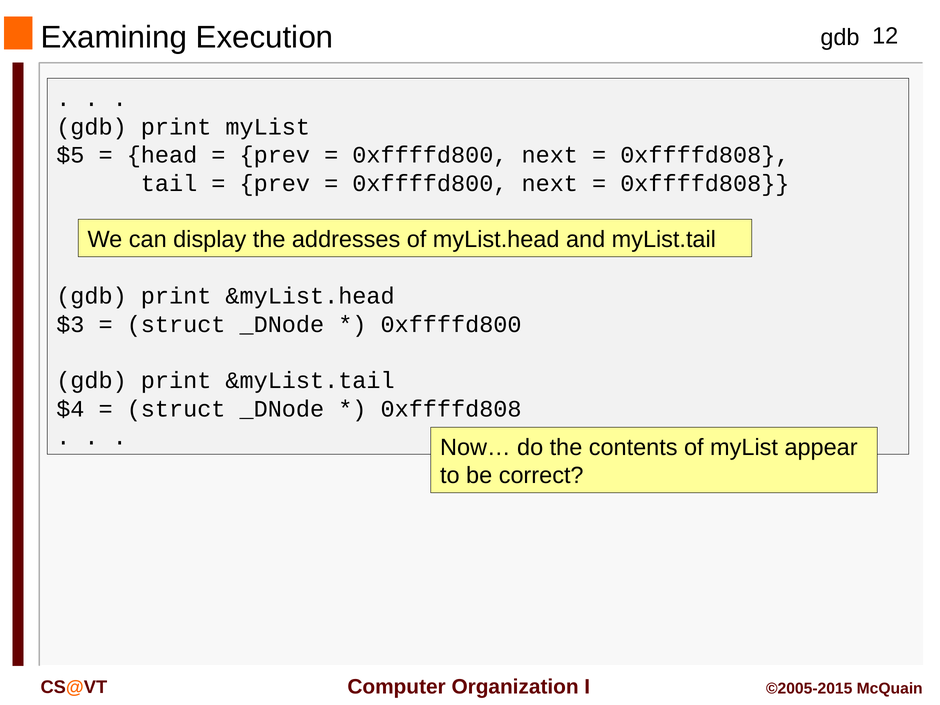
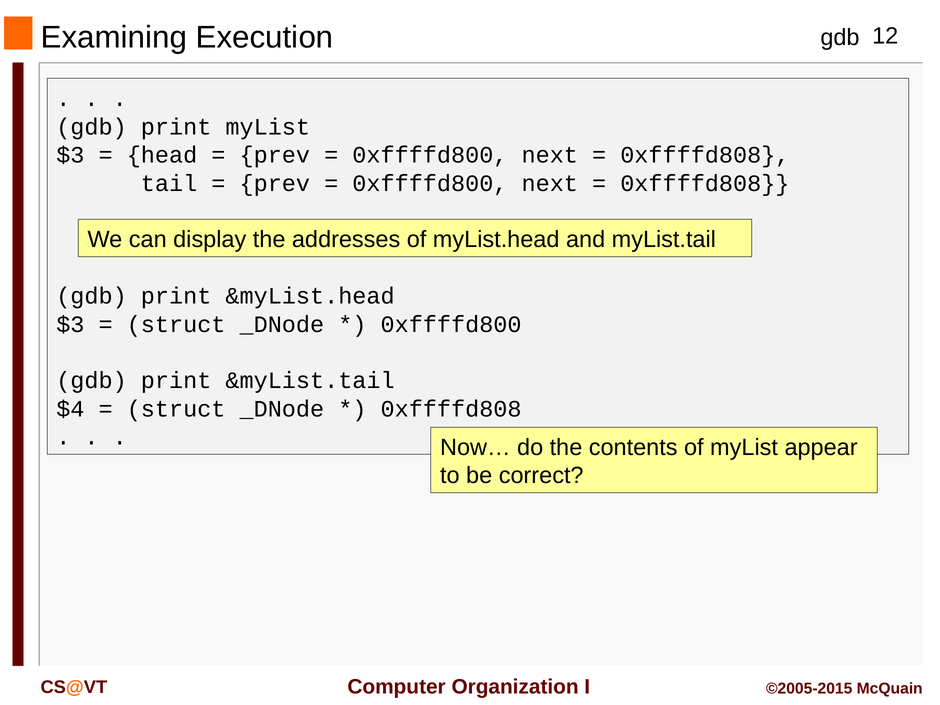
$5: $5 -> $3 (70, 155)
